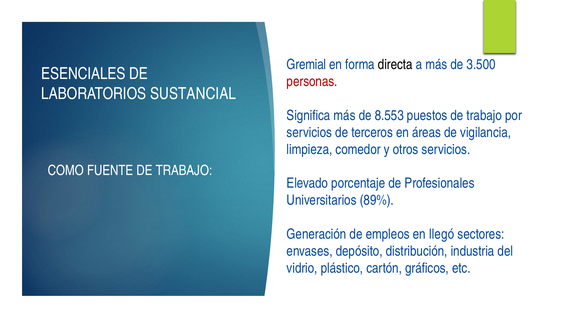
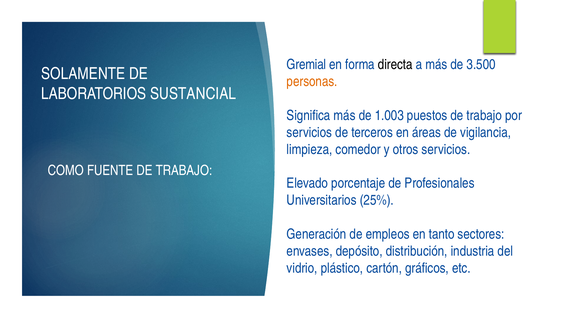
ESENCIALES: ESENCIALES -> SOLAMENTE (83, 74)
personas colour: red -> orange (312, 81)
8.553: 8.553 -> 1.003 (389, 115)
89%: 89% -> 25% (377, 200)
llegó: llegó -> tanto (442, 234)
